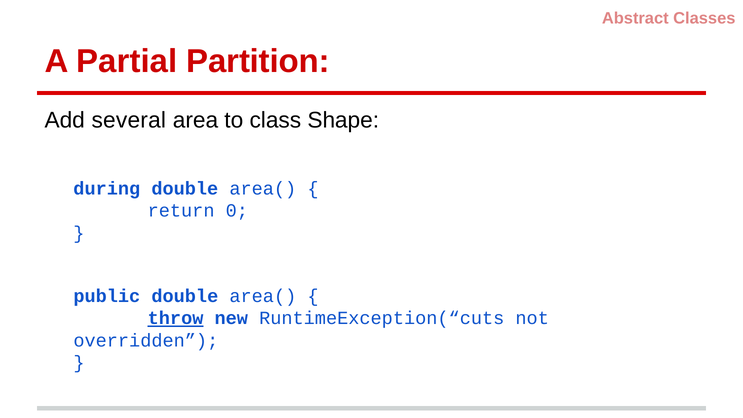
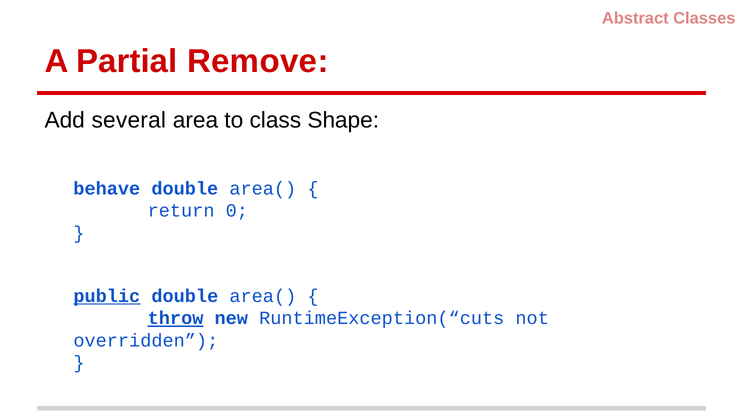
Partition: Partition -> Remove (258, 61)
during: during -> behave (107, 188)
public underline: none -> present (107, 296)
